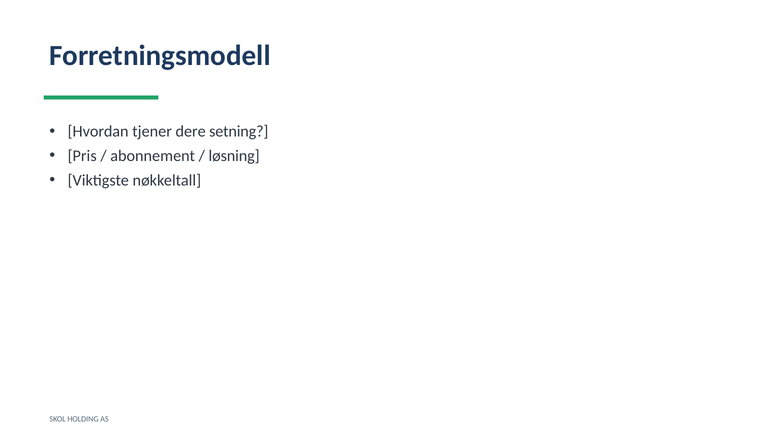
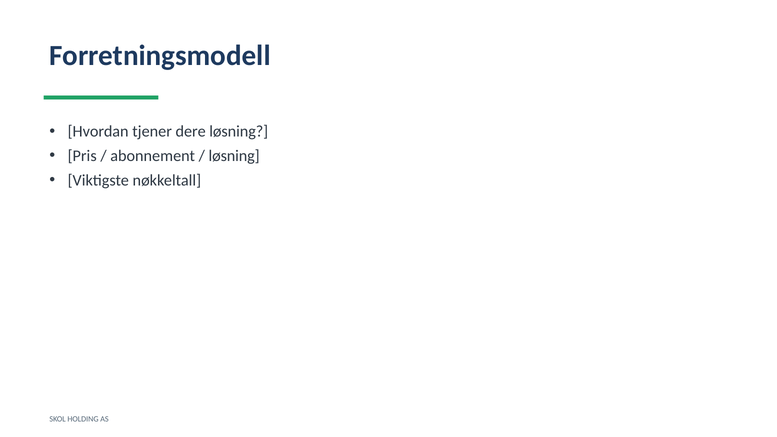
dere setning: setning -> løsning (239, 132)
